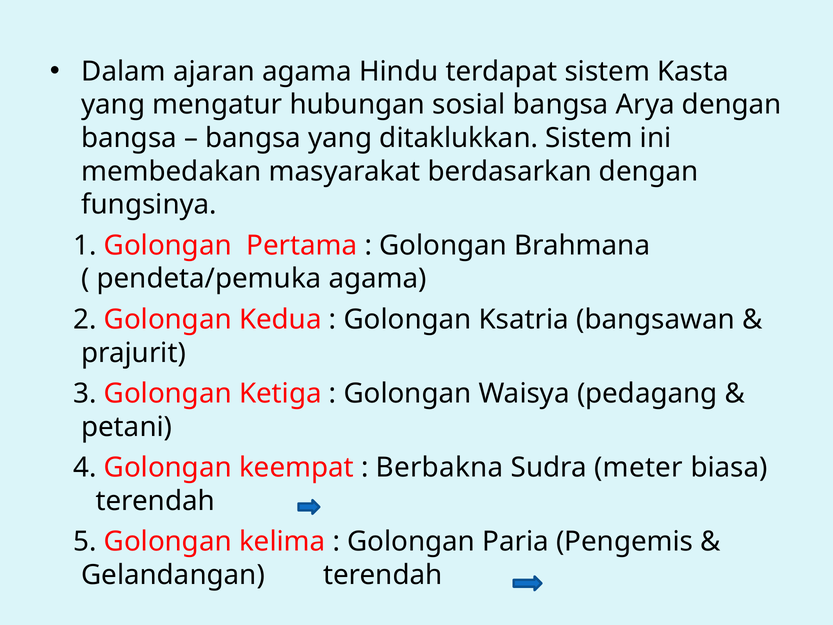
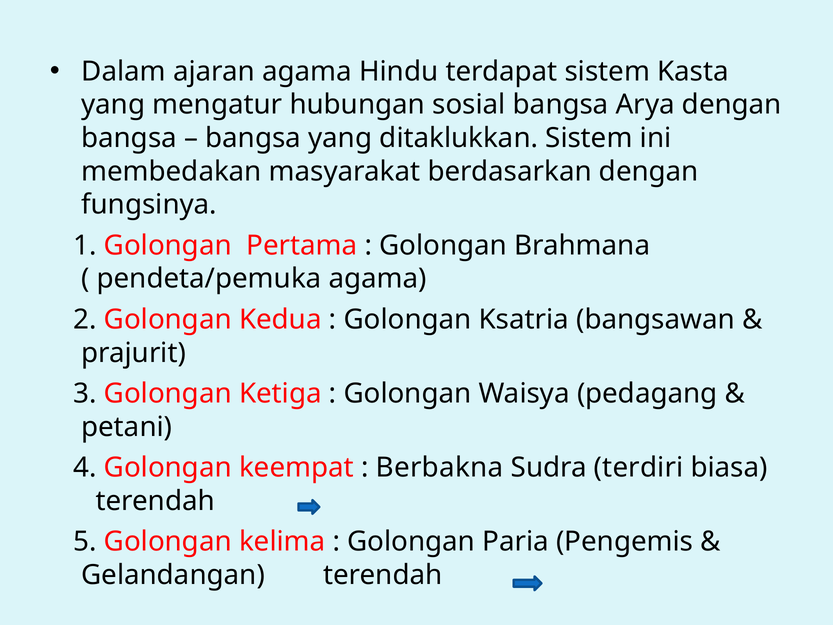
meter: meter -> terdiri (639, 468)
